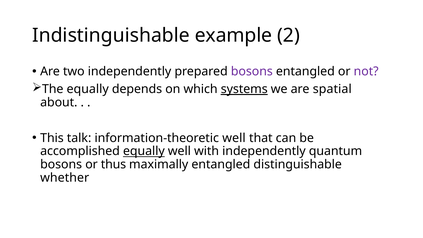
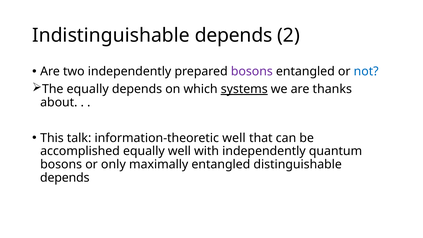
Indistinguishable example: example -> depends (234, 36)
not colour: purple -> blue (366, 71)
spatial: spatial -> thanks (332, 89)
equally underline: present -> none (144, 151)
thus: thus -> only (113, 165)
whether: whether -> depends (65, 178)
